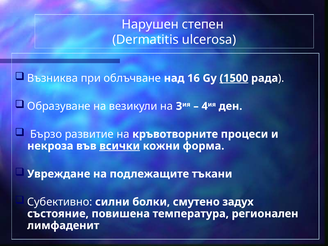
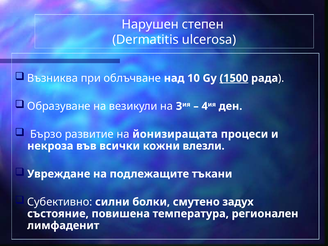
16: 16 -> 10 (194, 78)
кръвотворните: кръвотворните -> йонизиращата (175, 134)
всички underline: present -> none (120, 146)
форма: форма -> влезли (204, 146)
